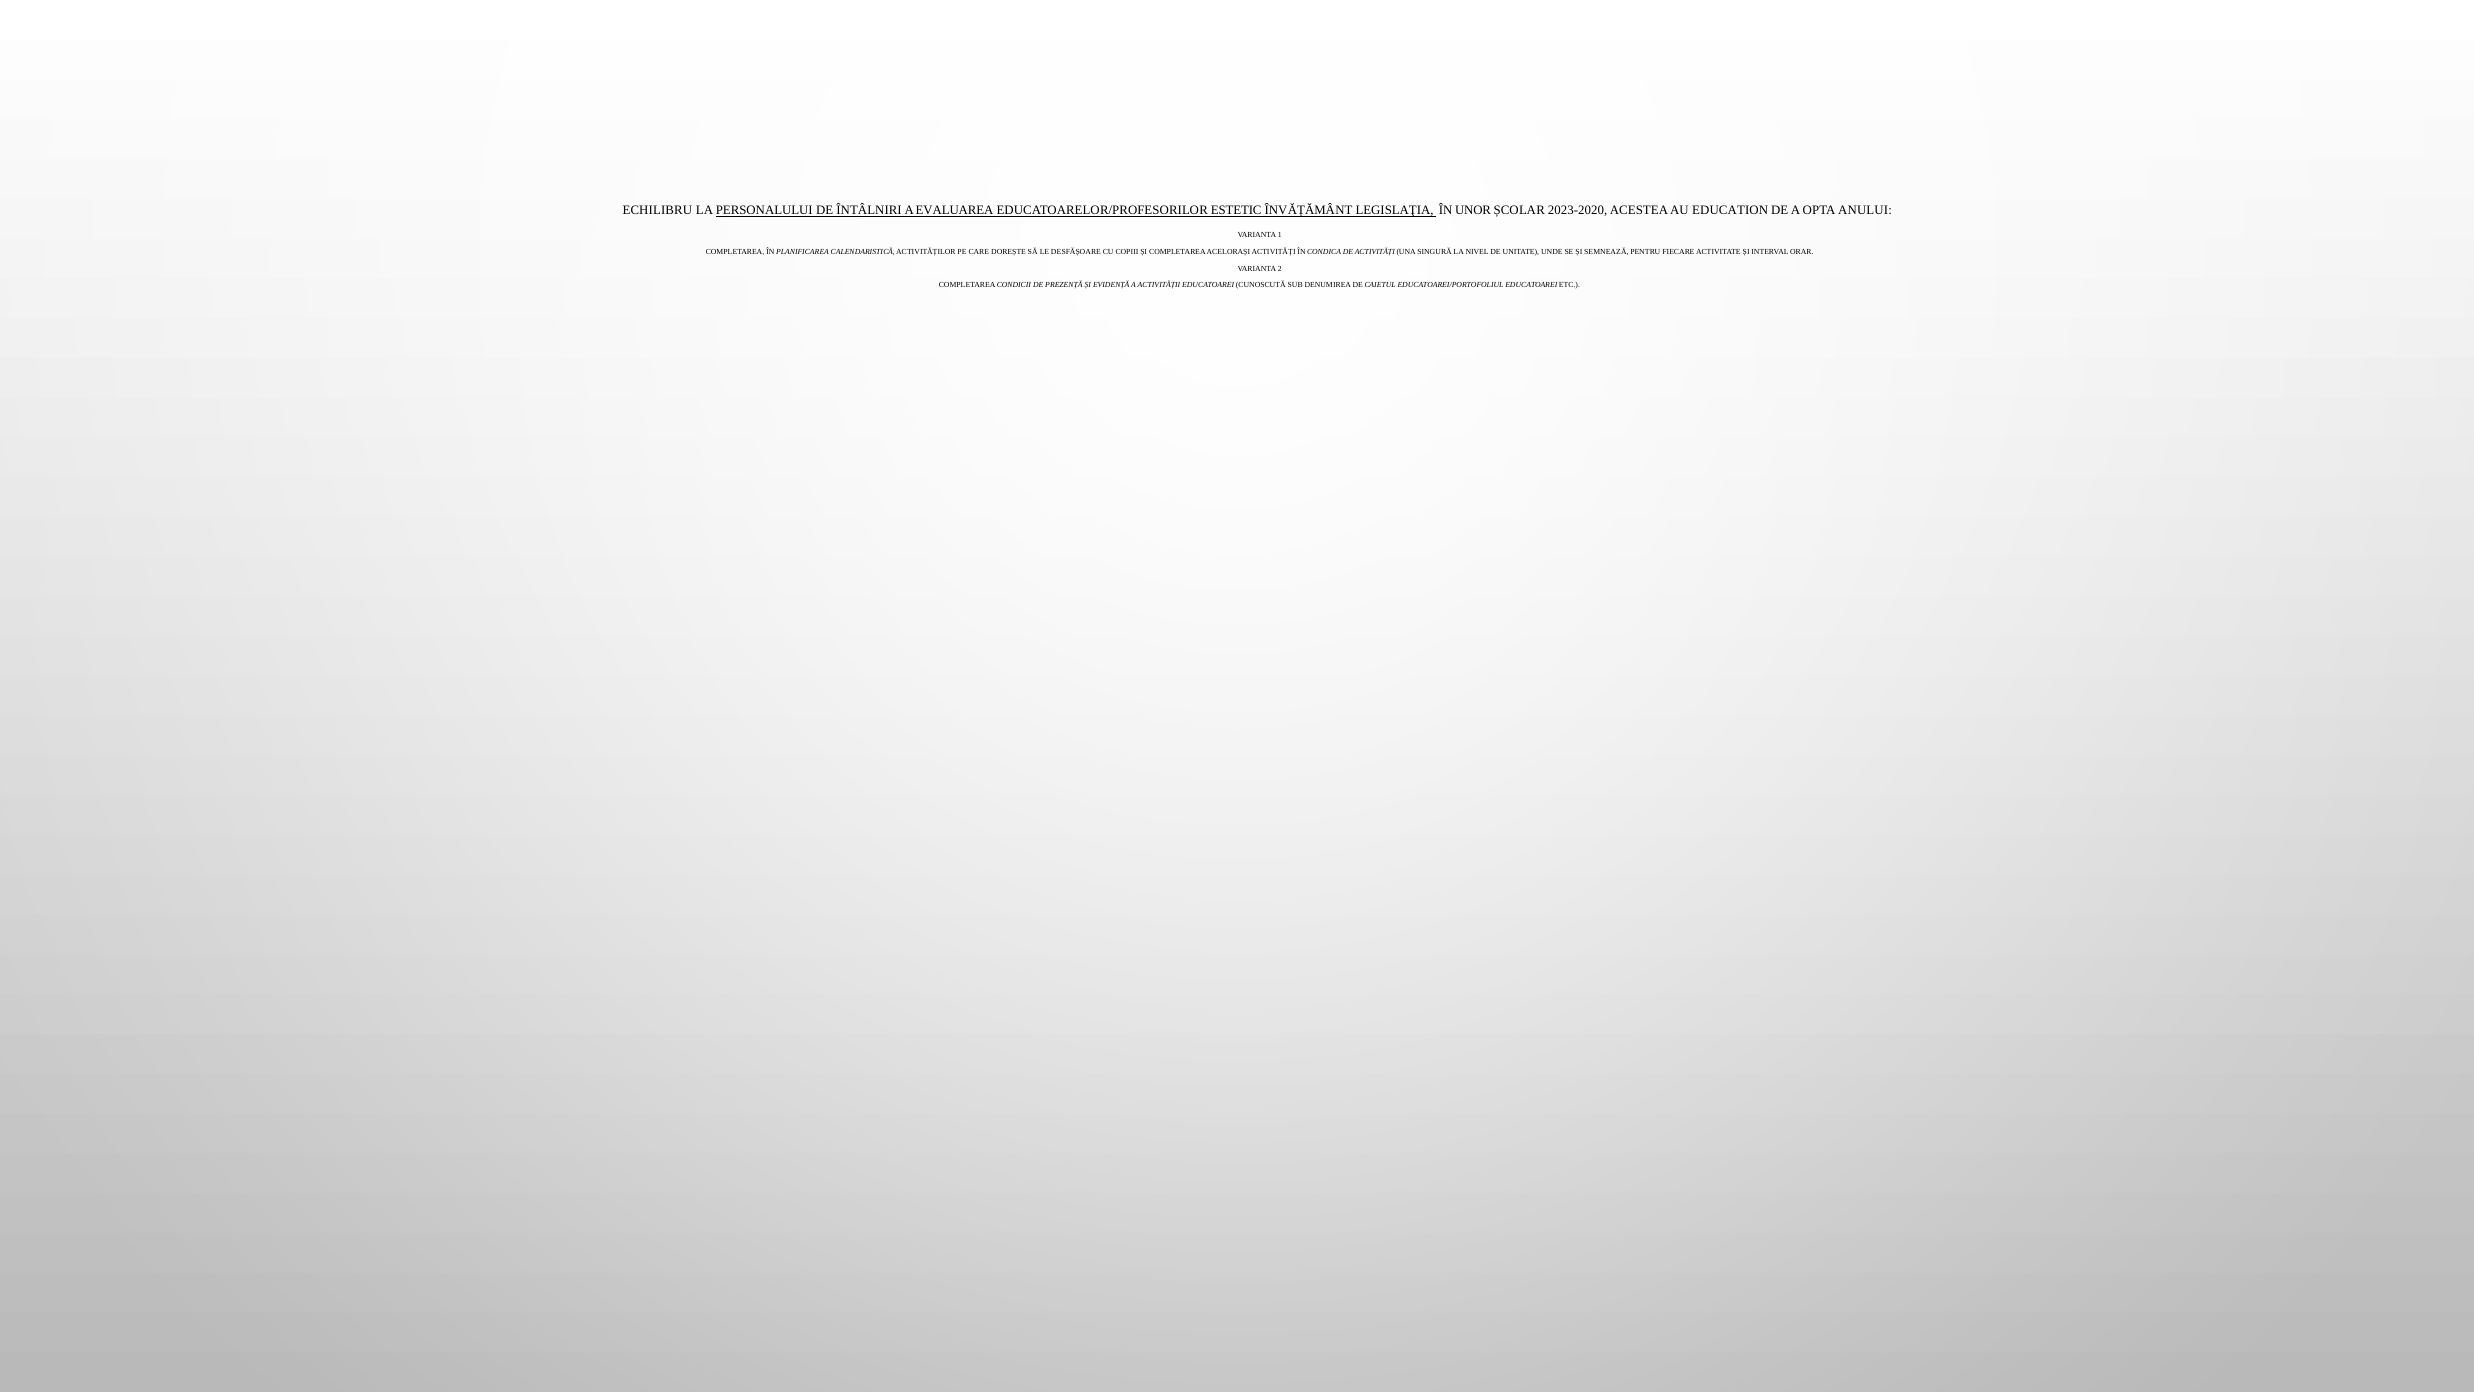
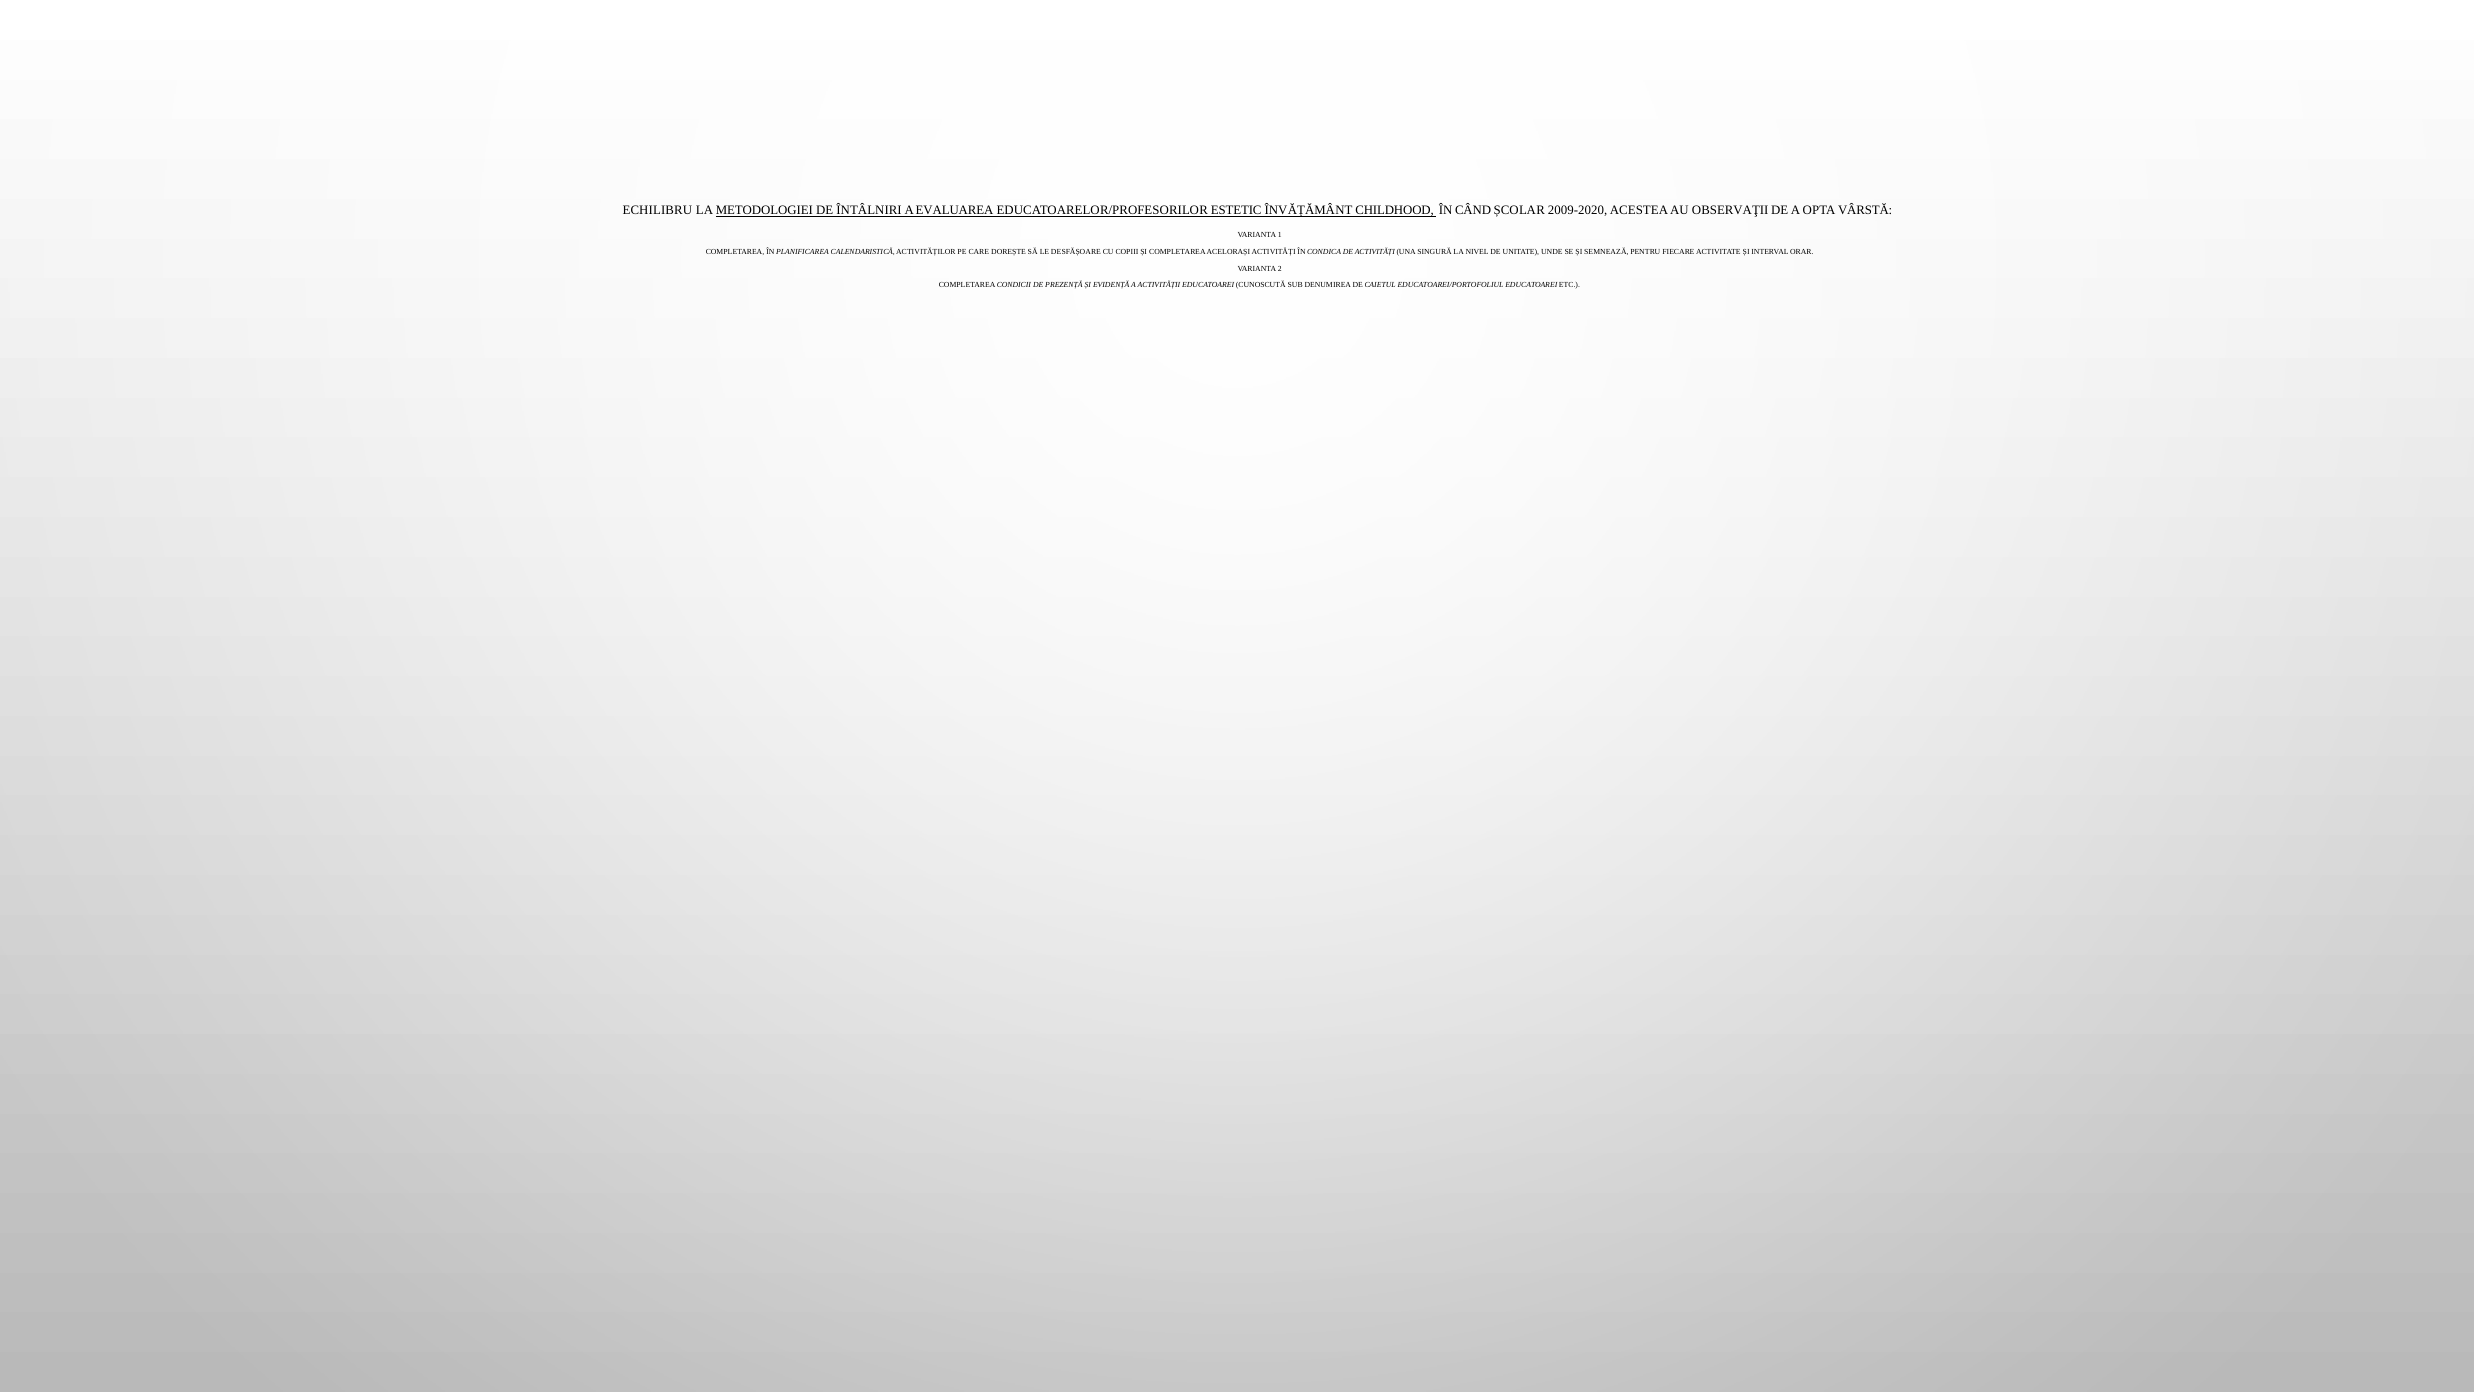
PERSONALULUI: PERSONALULUI -> METODOLOGIEI (764, 210)
LEGISLAŢIA: LEGISLAŢIA -> CHILDHOOD (1395, 210)
UNOR: UNOR -> CÂND (1473, 210)
2023-2020: 2023-2020 -> 2009-2020 (1578, 210)
EDUCATION: EDUCATION -> OBSERVAŢII (1730, 210)
ANULUI: ANULUI -> VÂRSTĂ (1865, 210)
